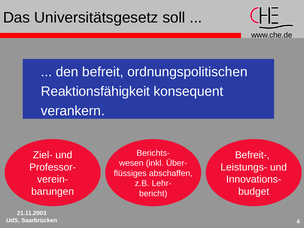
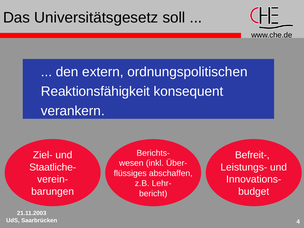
befreit: befreit -> extern (103, 72)
Professor-: Professor- -> Staatliche- (53, 167)
